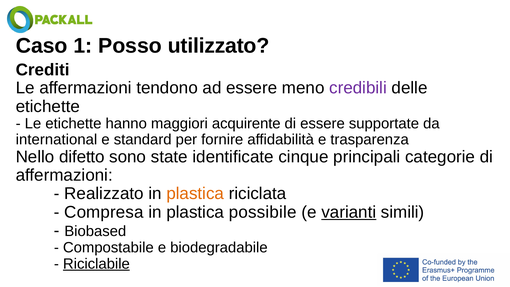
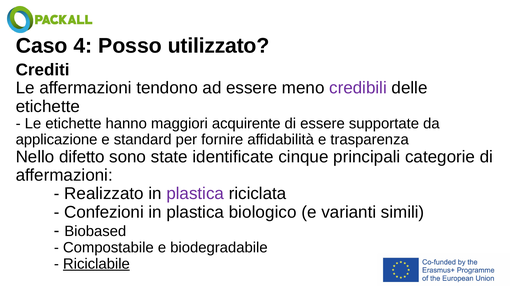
1: 1 -> 4 (83, 46)
international: international -> applicazione (57, 140)
plastica colour: orange -> purple (195, 194)
Compresa: Compresa -> Confezioni (104, 212)
possibile: possibile -> biologico (263, 212)
varianti underline: present -> none (349, 212)
